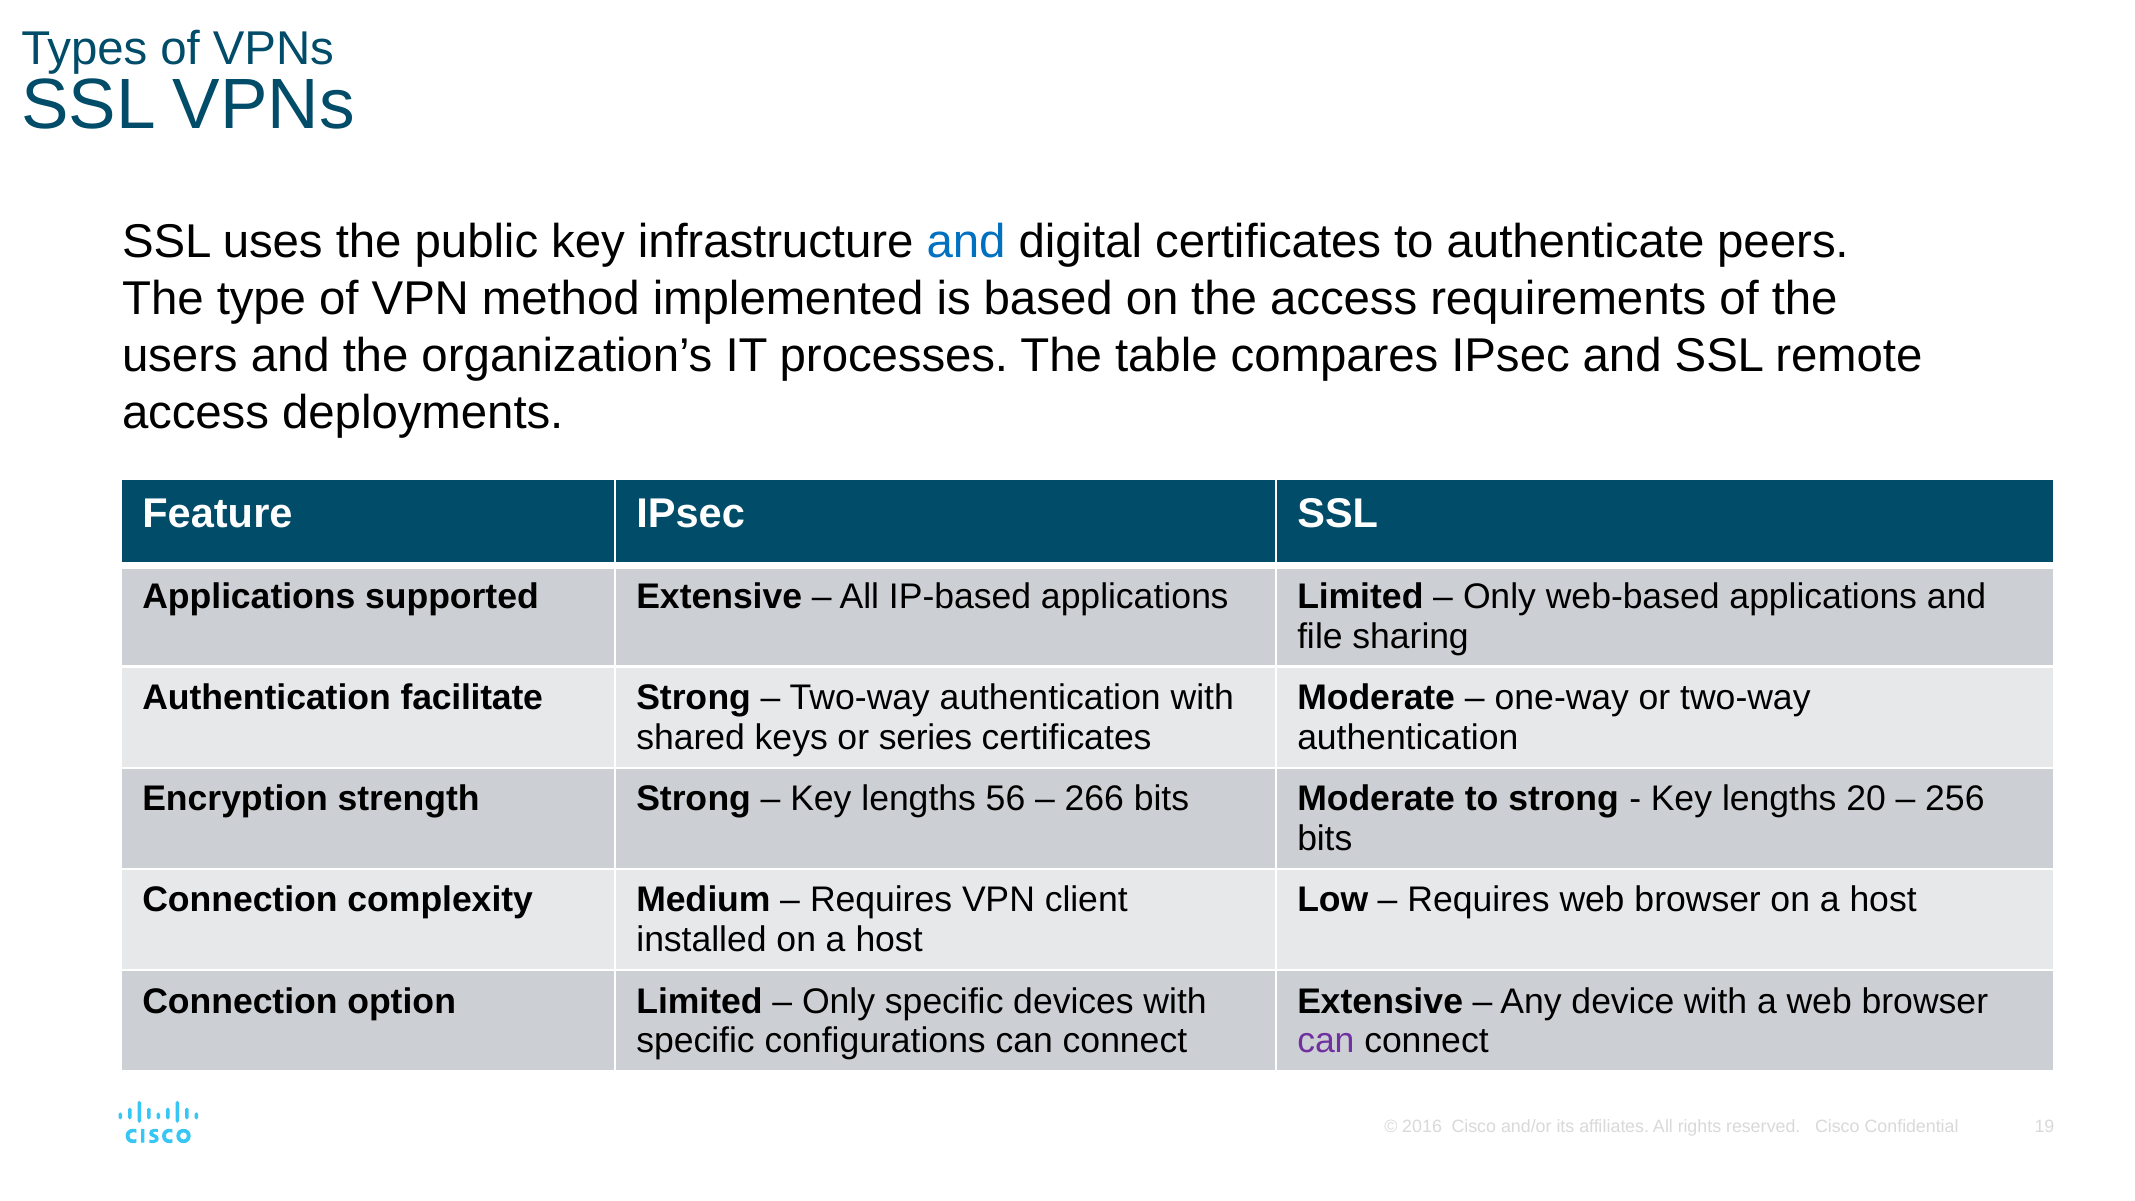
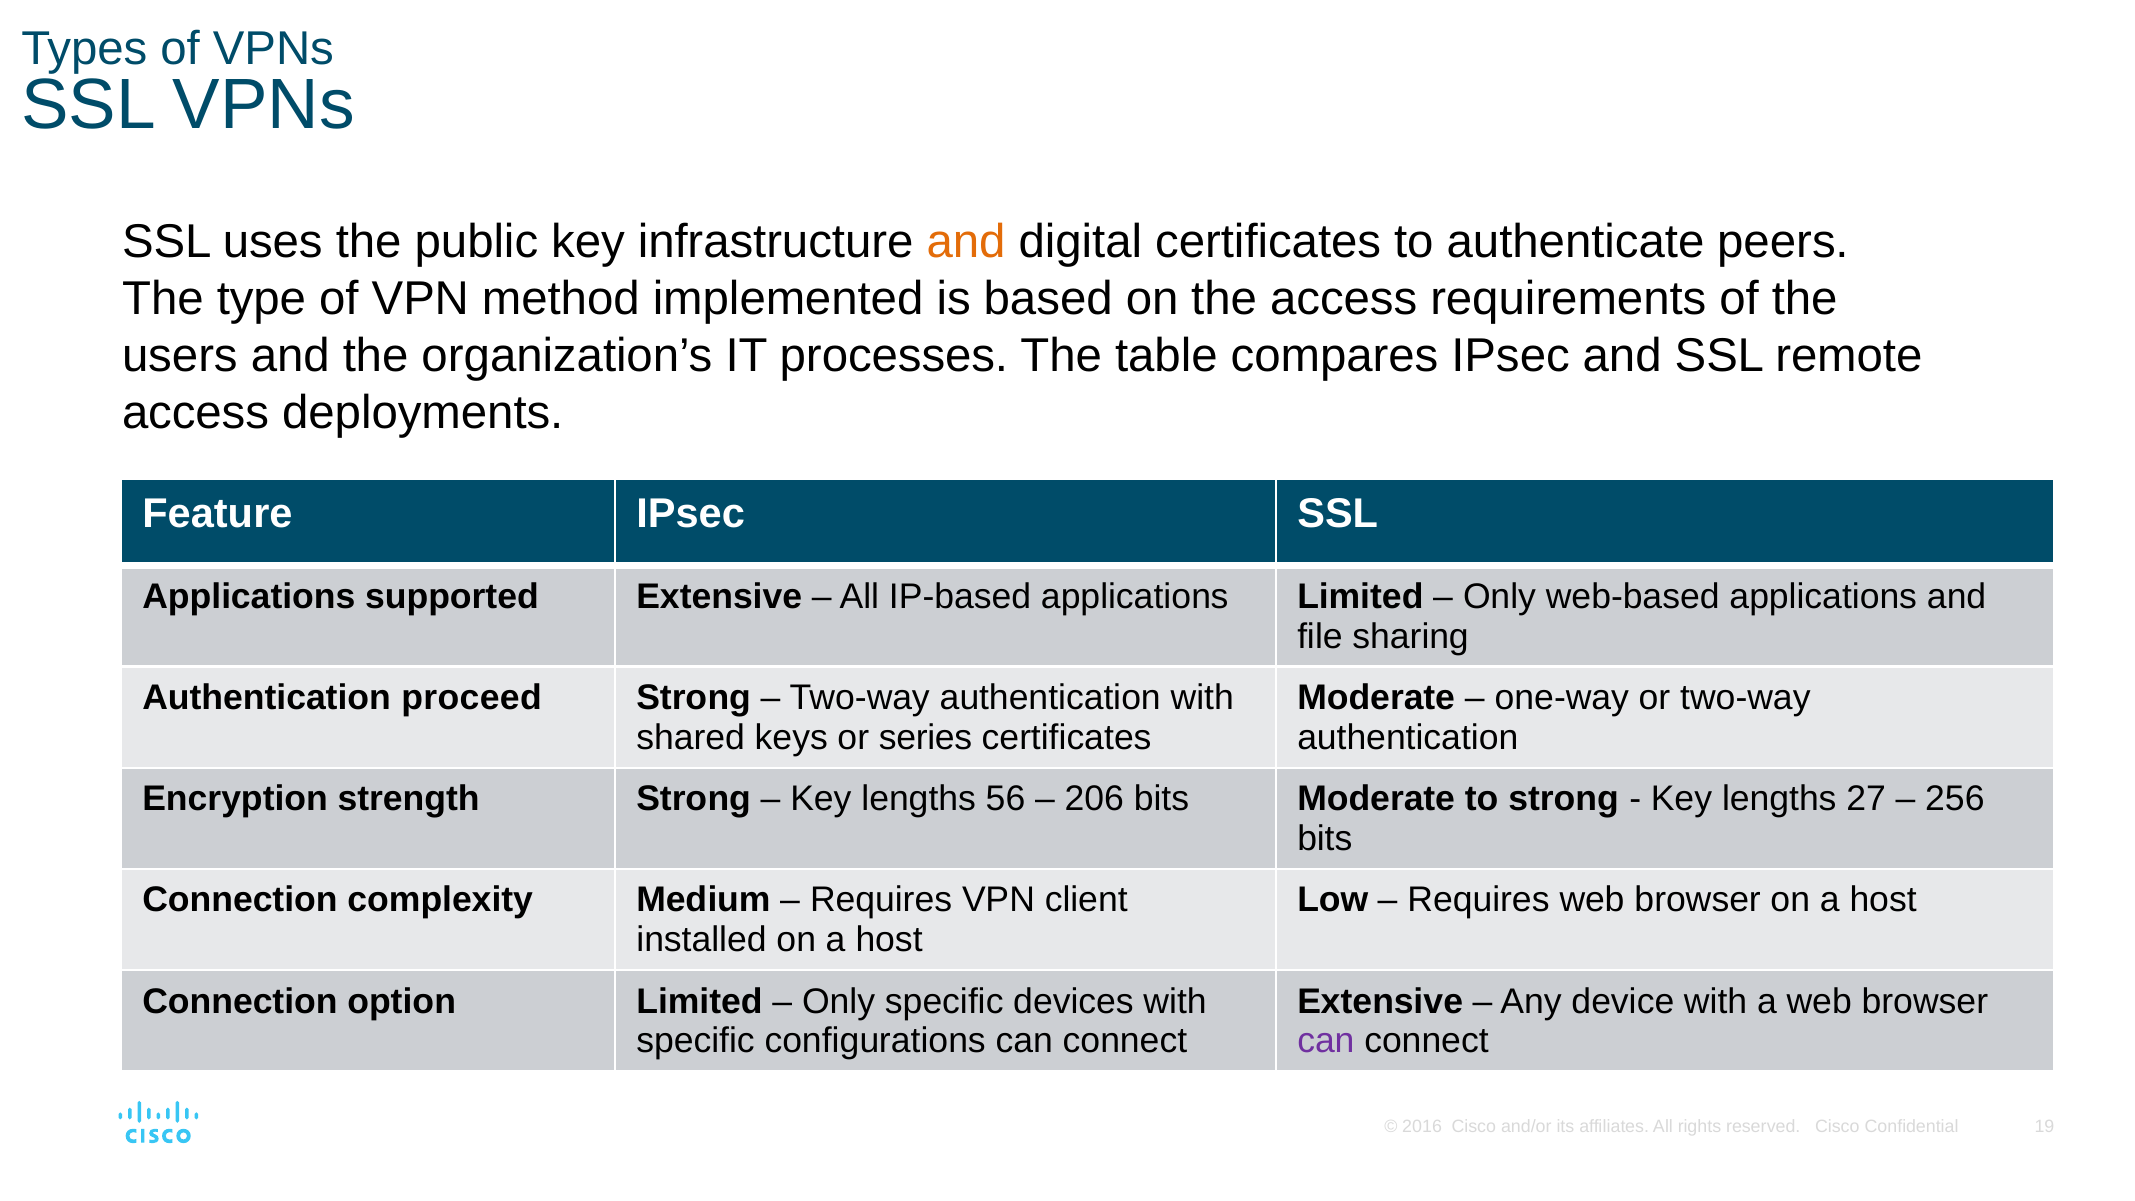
and colour: blue -> orange (966, 242)
facilitate: facilitate -> proceed (472, 698)
266: 266 -> 206 (1094, 799)
20: 20 -> 27 (1866, 799)
